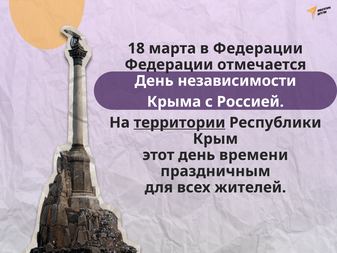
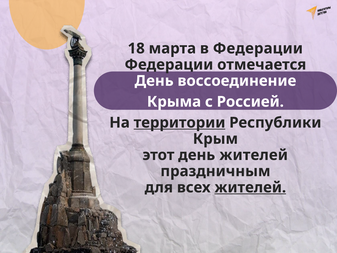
независимости: независимости -> воссоединение (237, 81)
день времени: времени -> жителей (254, 155)
жителей underline: none -> present (250, 187)
